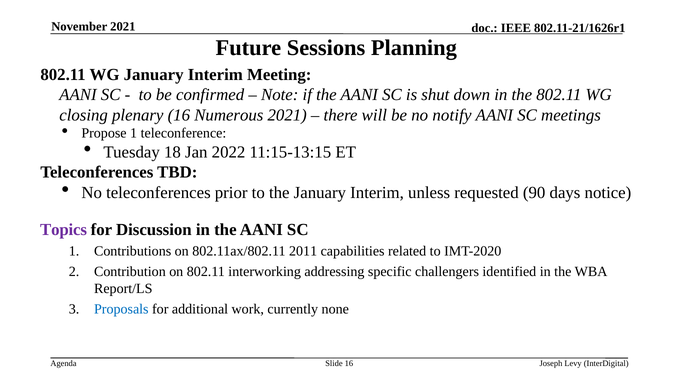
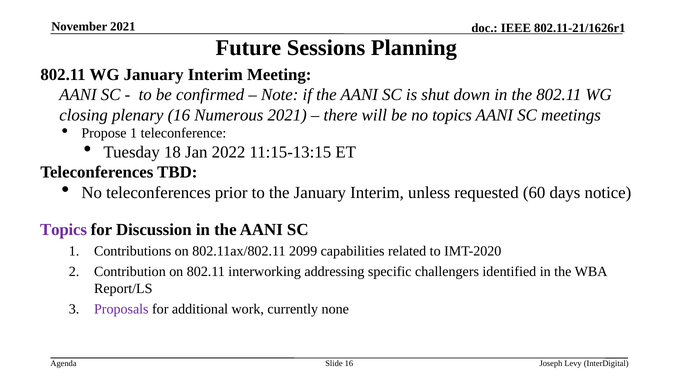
no notify: notify -> topics (452, 115)
90: 90 -> 60 (534, 192)
2011: 2011 -> 2099 (303, 251)
Proposals colour: blue -> purple (121, 309)
